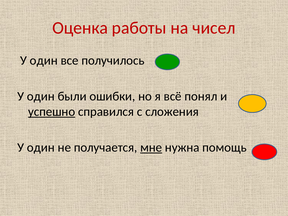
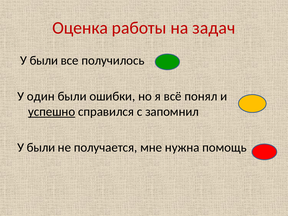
чисел: чисел -> задач (214, 28)
один: один -> были (44, 60)
сложения: сложения -> запомнил (172, 112)
один: один -> были (41, 147)
мне underline: present -> none (151, 147)
